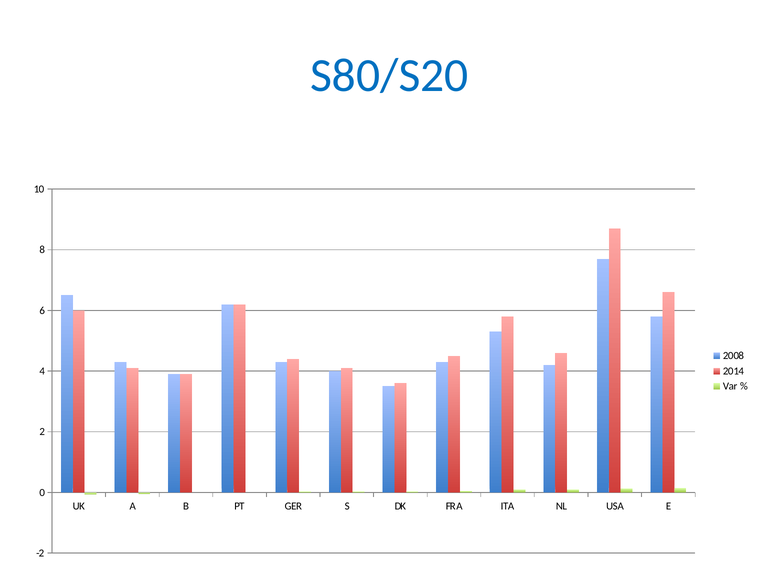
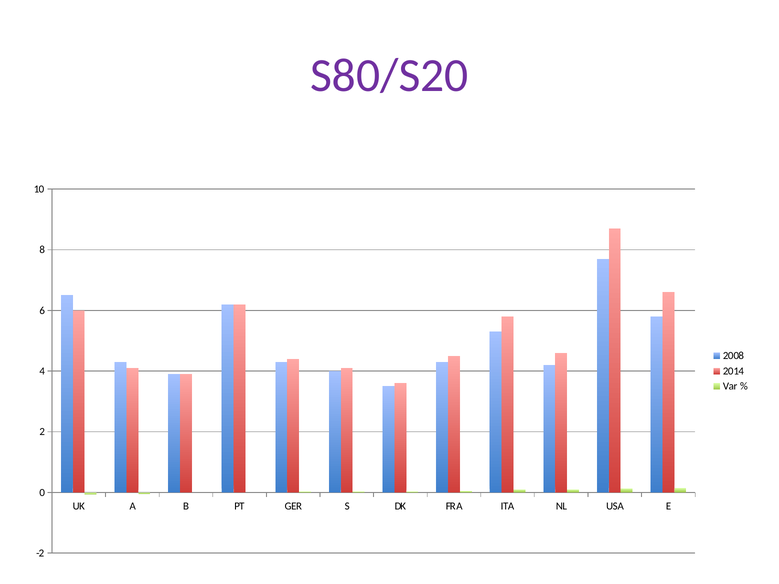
S80/S20 colour: blue -> purple (389, 75)
